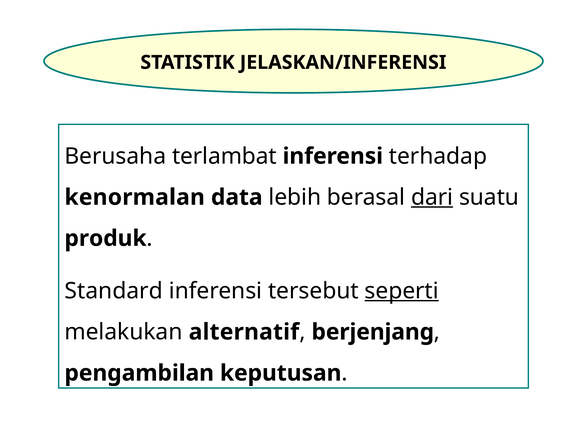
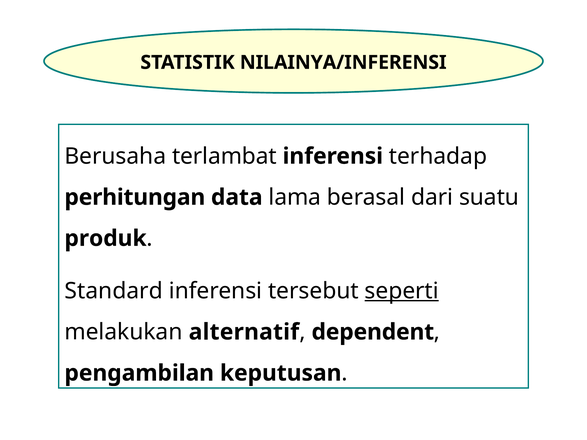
JELASKAN/INFERENSI: JELASKAN/INFERENSI -> NILAINYA/INFERENSI (343, 62)
kenormalan: kenormalan -> perhitungan (135, 197)
lebih: lebih -> lama (295, 197)
dari underline: present -> none (432, 197)
berjenjang: berjenjang -> dependent (373, 332)
